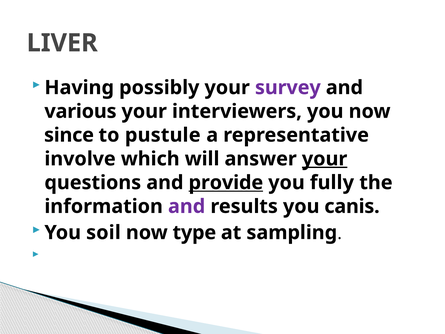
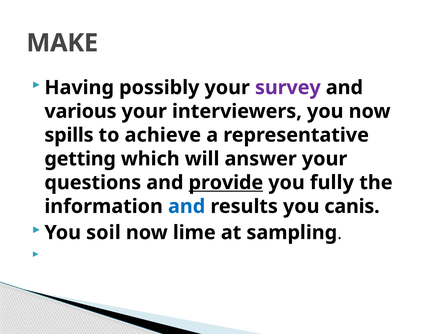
LIVER: LIVER -> MAKE (62, 43)
since: since -> spills (69, 135)
pustule: pustule -> achieve (163, 135)
involve: involve -> getting (80, 159)
your underline: present -> none (325, 159)
and colour: purple -> blue (187, 206)
type: type -> lime (194, 232)
